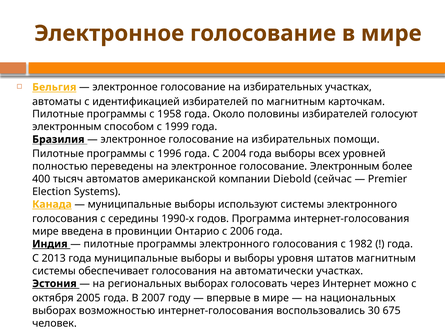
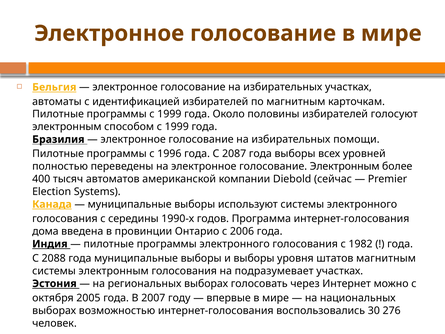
программы с 1958: 1958 -> 1999 (169, 114)
2004: 2004 -> 2087 (234, 154)
мире: мире -> дома (45, 231)
2013: 2013 -> 2088 (54, 258)
системы обеспечивает: обеспечивает -> электронным (114, 271)
автоматически: автоматически -> подразумевает (274, 271)
675: 675 -> 276 (392, 310)
